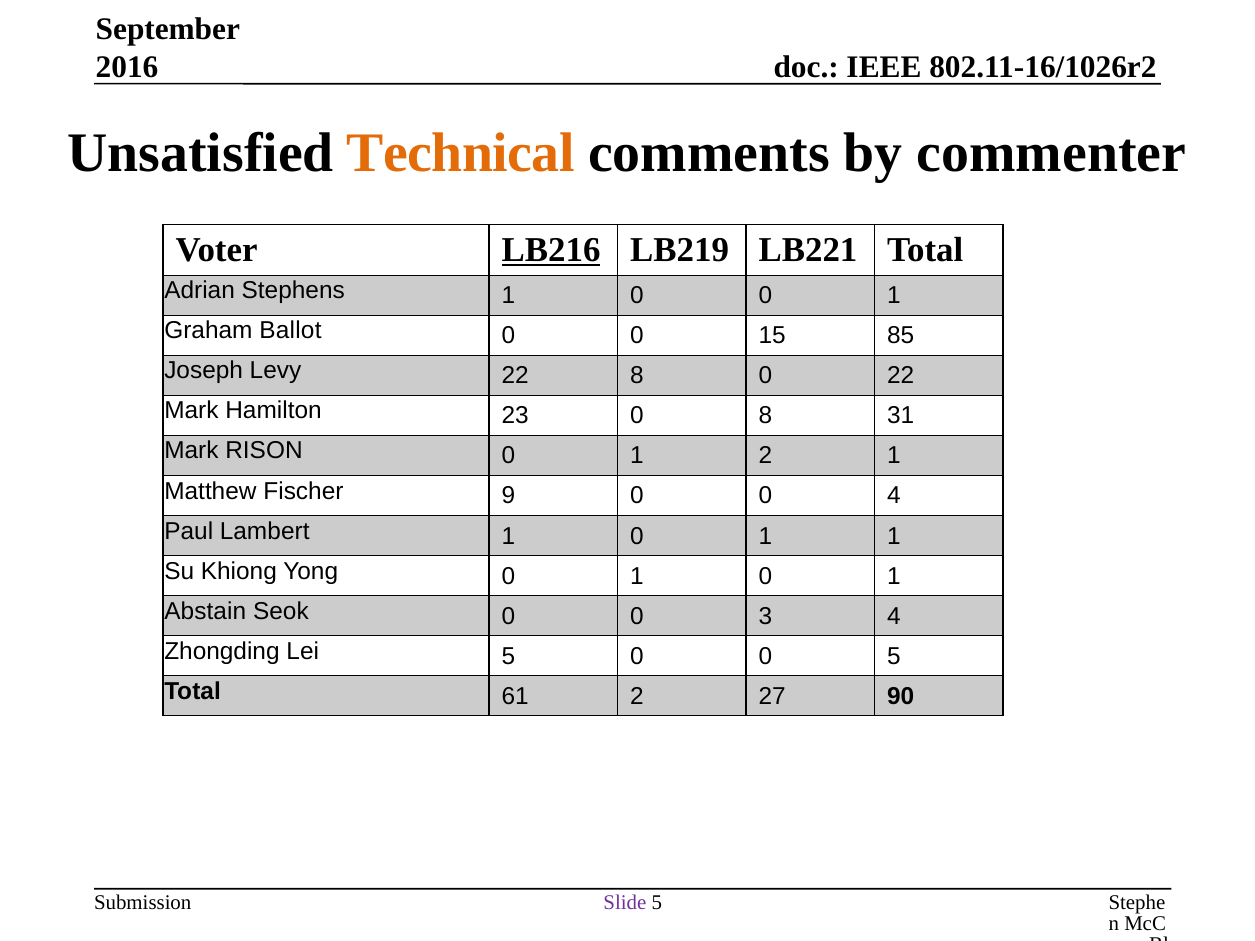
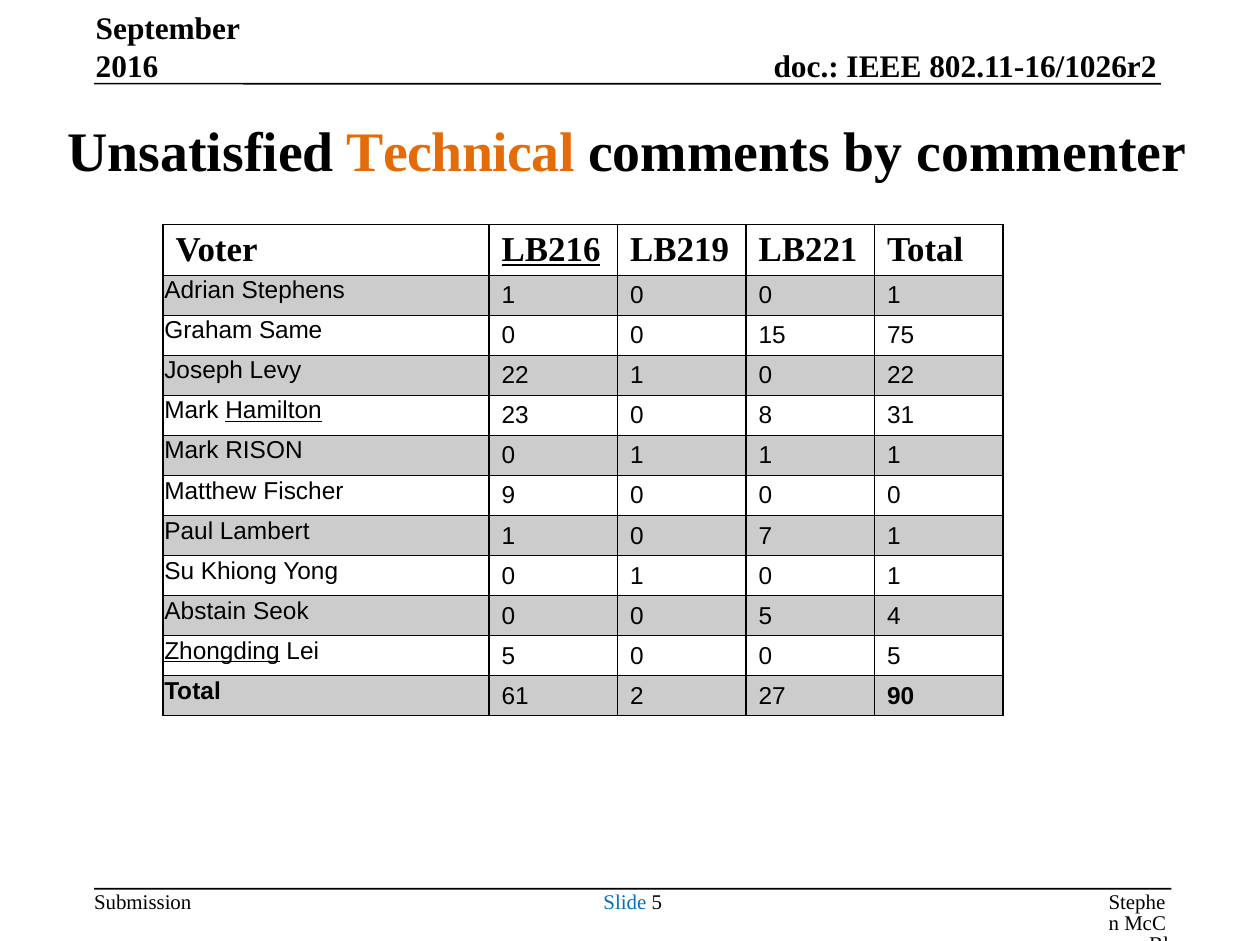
Ballot: Ballot -> Same (291, 331)
85: 85 -> 75 (901, 336)
22 8: 8 -> 1 (637, 376)
Hamilton underline: none -> present (274, 411)
0 1 2: 2 -> 1 (765, 456)
0 0 4: 4 -> 0 (894, 496)
Lambert 1 0 1: 1 -> 7 (765, 536)
Seok 0 0 3: 3 -> 5 (765, 616)
Zhongding underline: none -> present (222, 651)
Slide colour: purple -> blue (625, 903)
